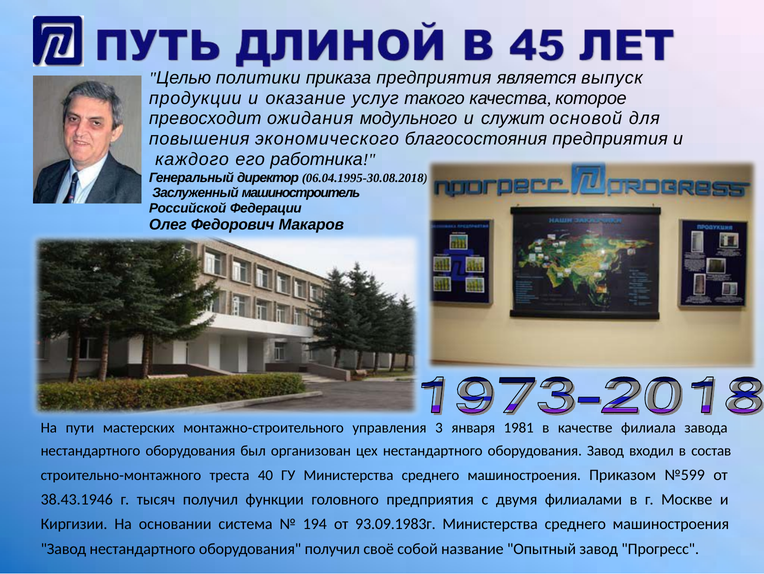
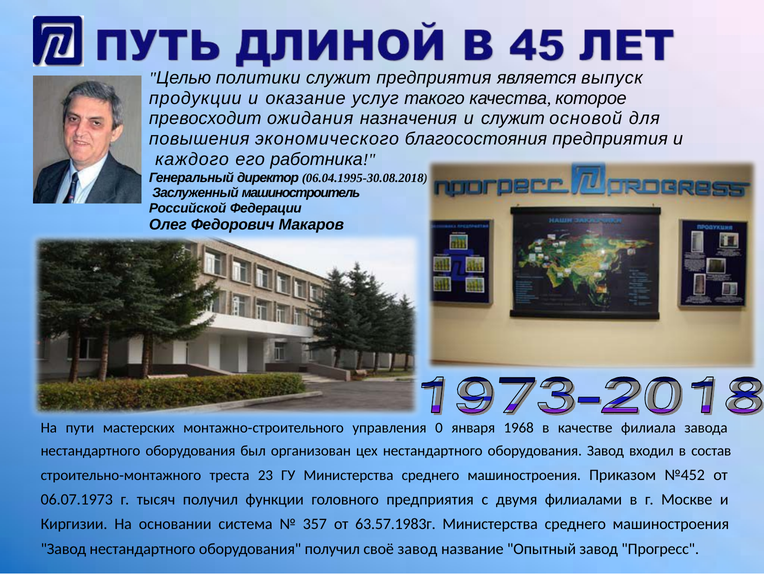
политики приказа: приказа -> служит (338, 78)
модульного: модульного -> назначения (408, 119)
3: 3 -> 0 (439, 428)
1981: 1981 -> 1968 (519, 428)
40: 40 -> 23 (265, 475)
№599: №599 -> №452 (685, 475)
38.43.1946: 38.43.1946 -> 06.07.1973 (77, 499)
194: 194 -> 357 (315, 524)
93.09.1983г: 93.09.1983г -> 63.57.1983г (395, 524)
своё собой: собой -> завод (417, 549)
